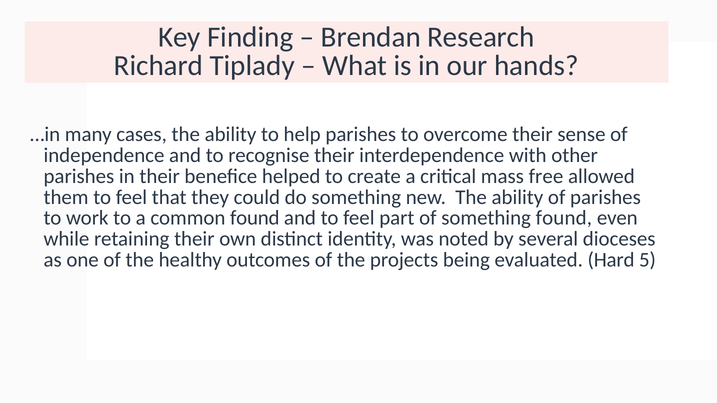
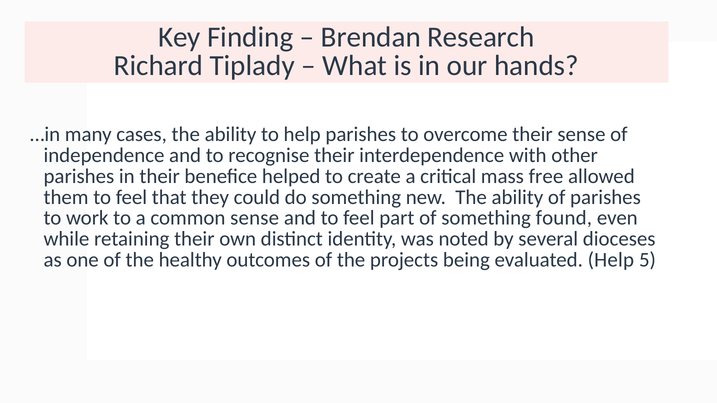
common found: found -> sense (255, 218)
evaluated Hard: Hard -> Help (611, 260)
